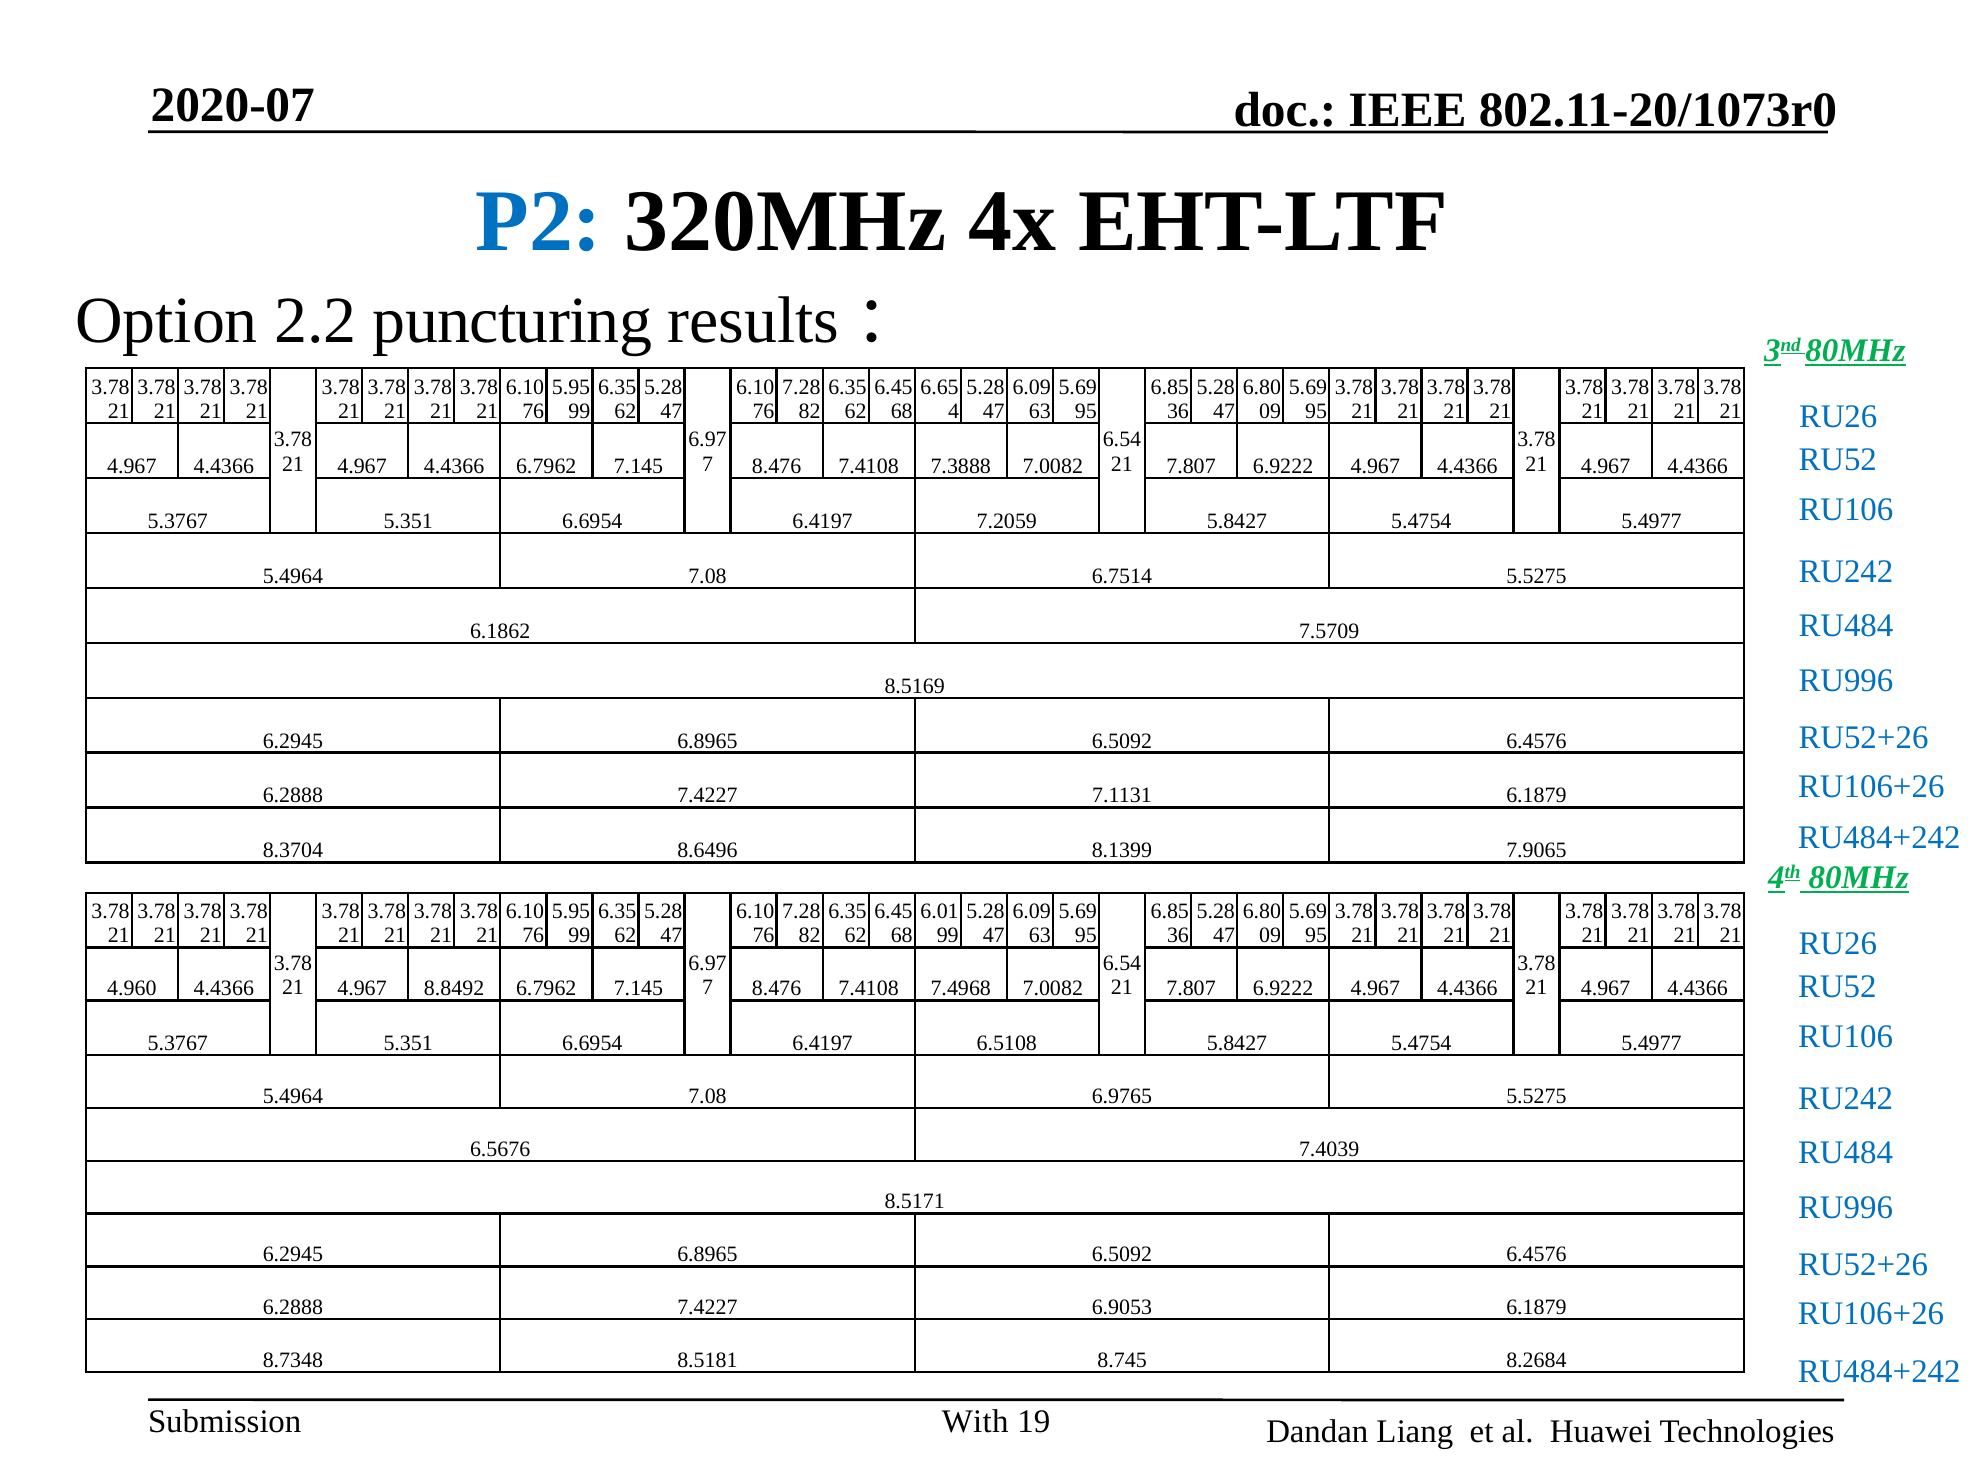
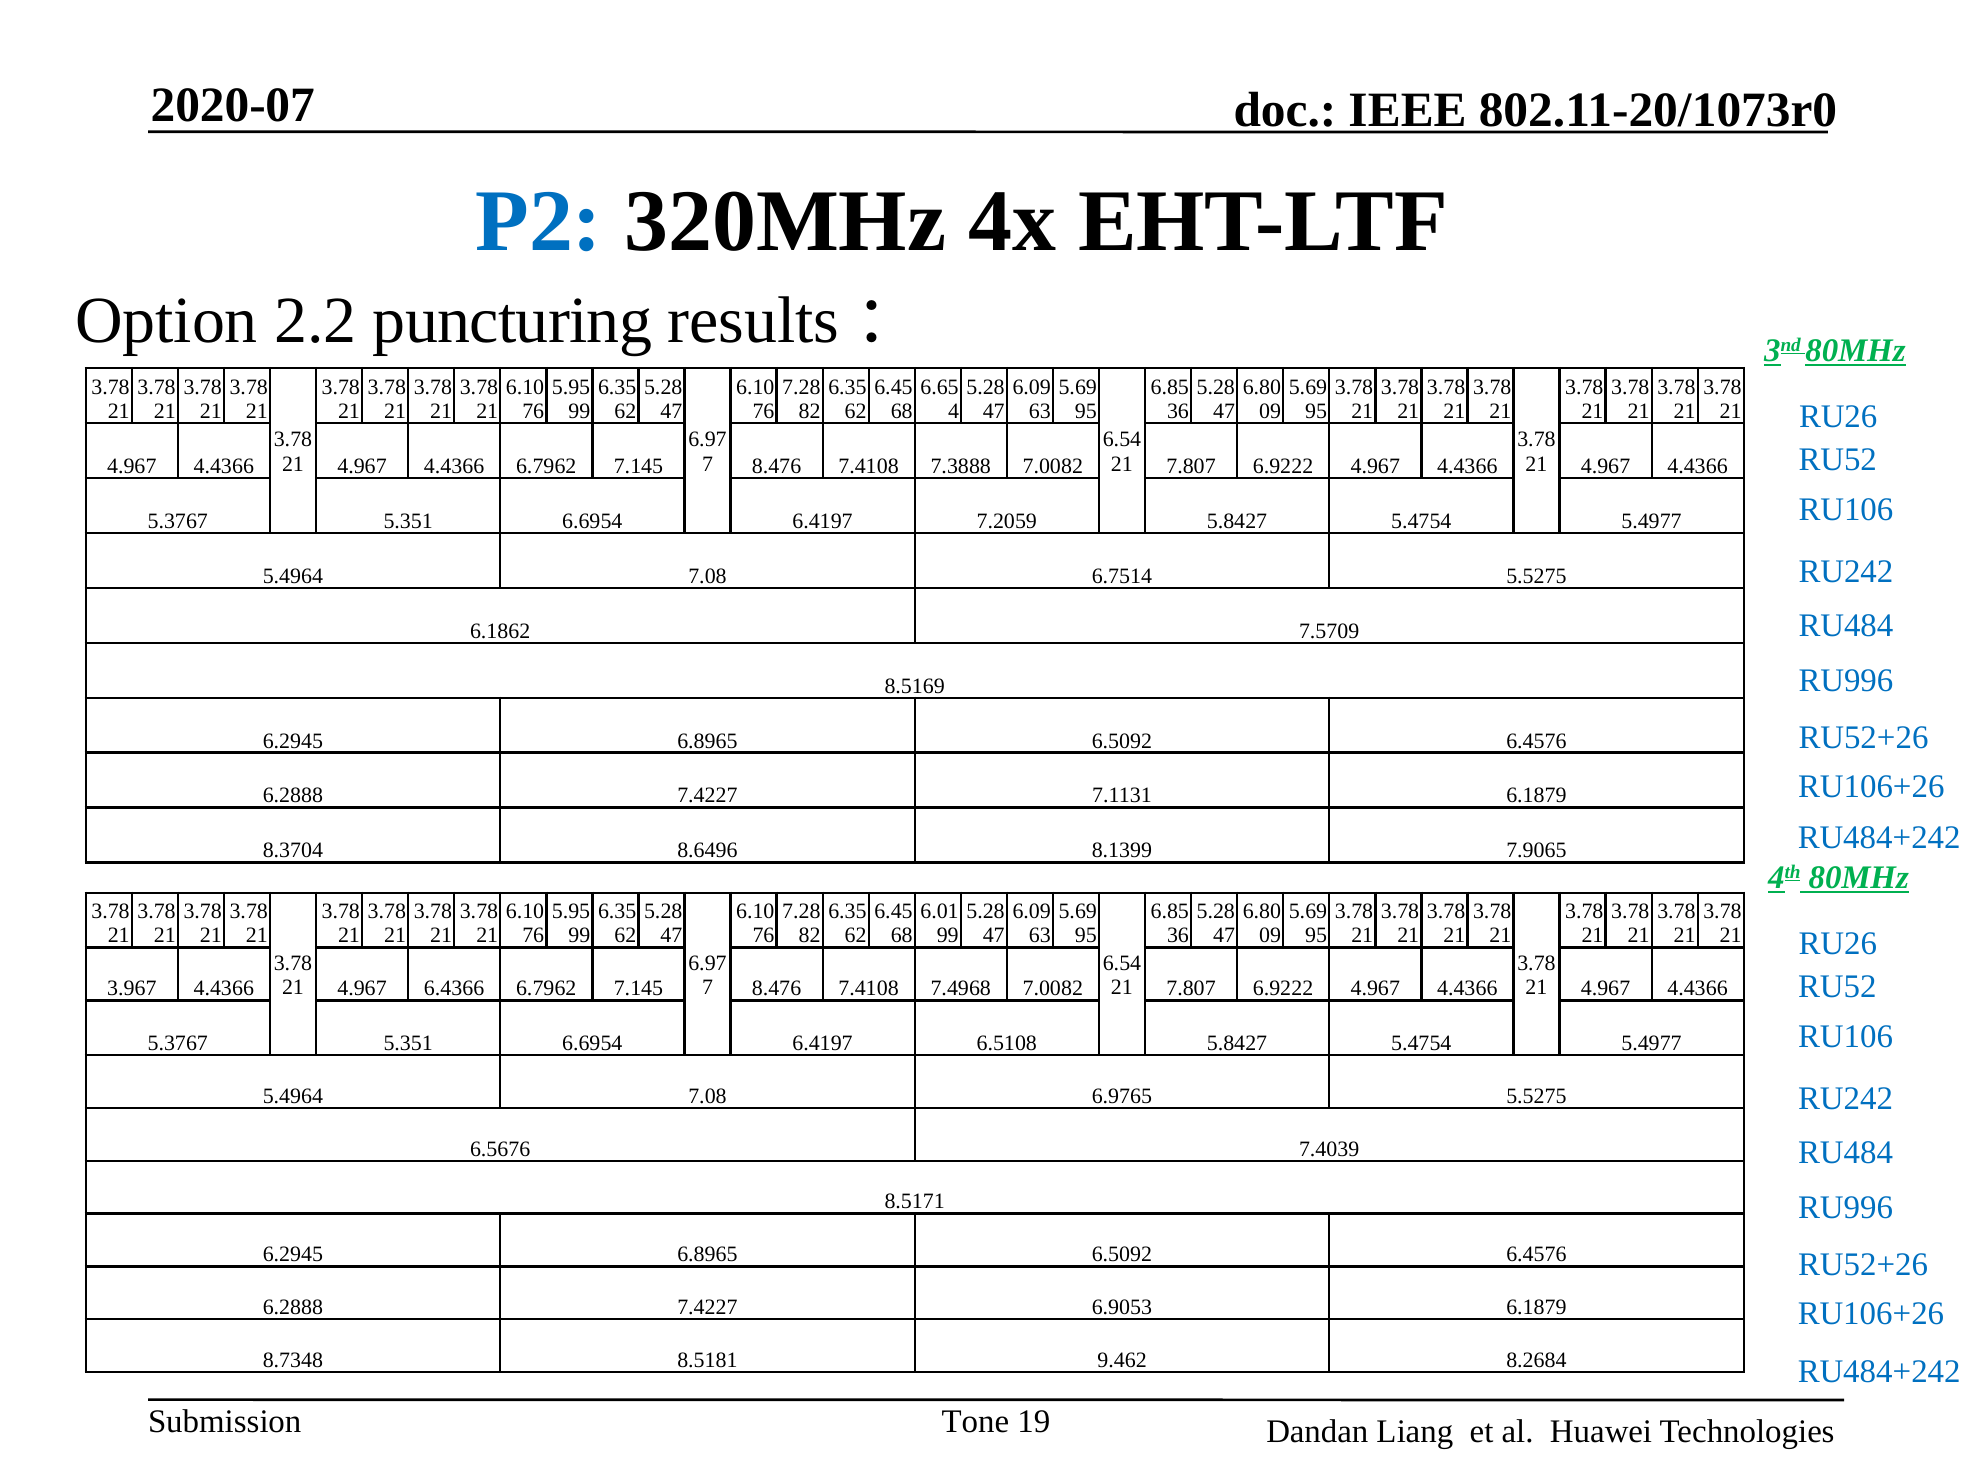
4.960: 4.960 -> 3.967 (132, 989)
8.8492: 8.8492 -> 6.4366 (454, 989)
8.745: 8.745 -> 9.462 (1122, 1360)
With: With -> Tone (975, 1421)
